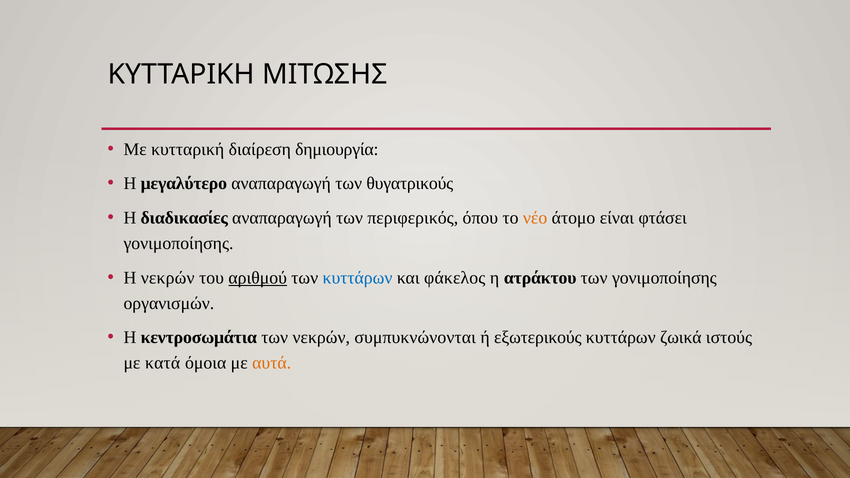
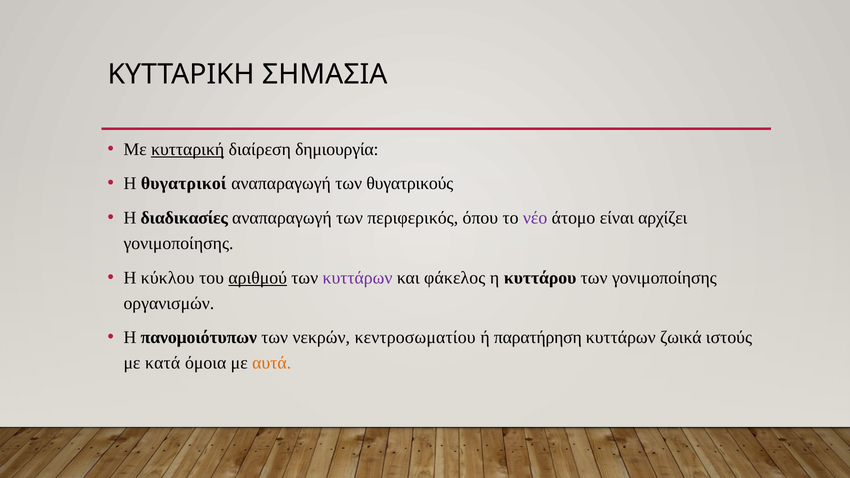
ΜΙΤΩΣΗΣ: ΜΙΤΩΣΗΣ -> ΣΗΜΑΣΙΑ (325, 74)
κυτταρική underline: none -> present (188, 149)
μεγαλύτερο: μεγαλύτερο -> θυγατρικοί (184, 184)
νέο colour: orange -> purple (535, 218)
φτάσει: φτάσει -> αρχίζει (663, 218)
Η νεκρών: νεκρών -> κύκλου (168, 278)
κυττάρων colour: blue -> purple (357, 278)
ατράκτου: ατράκτου -> κυττάρου (540, 278)
κεντροσωμάτια: κεντροσωμάτια -> πανομοιότυπων (199, 338)
συμπυκνώνονται: συμπυκνώνονται -> κεντροσωματίου (415, 338)
εξωτερικούς: εξωτερικούς -> παρατήρηση (538, 338)
